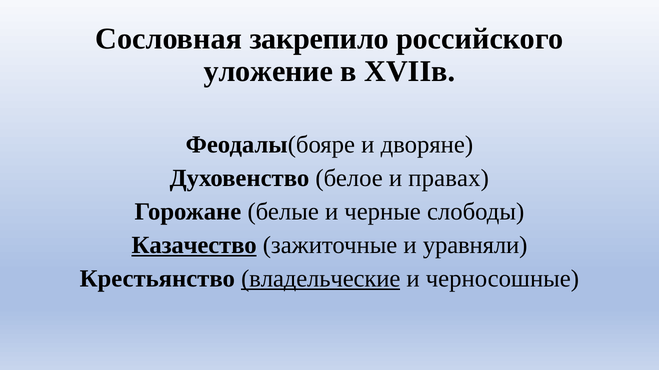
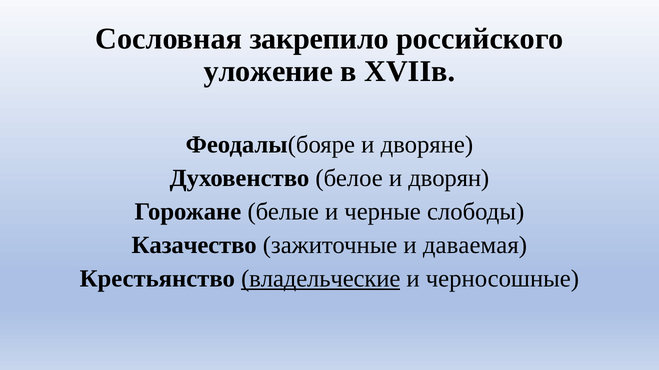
правах: правах -> дворян (449, 179)
Казачество underline: present -> none (194, 246)
уравняли: уравняли -> даваемая (475, 246)
